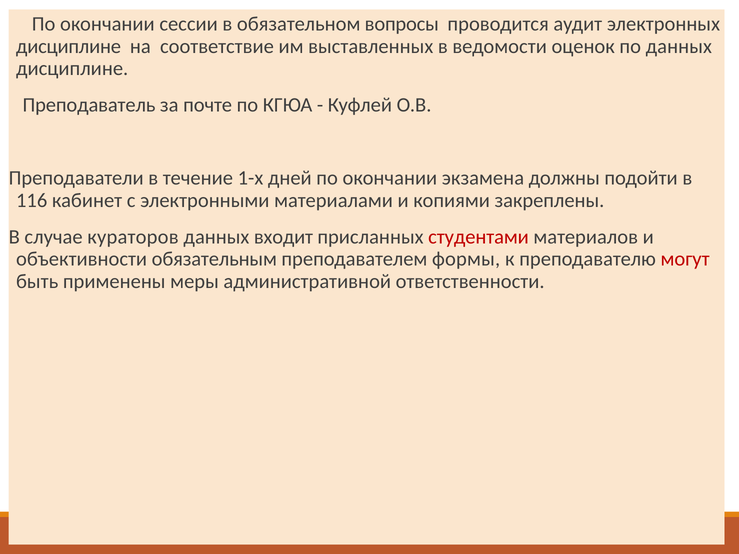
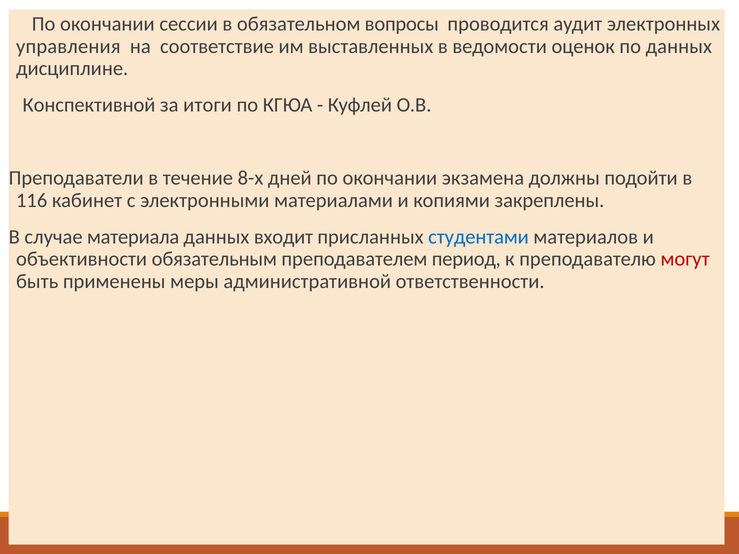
дисциплине: дисциплине -> управления (68, 46)
Преподаватель: Преподаватель -> Конспективной (89, 105)
почте: почте -> итоги (208, 105)
1-х: 1-х -> 8-х (251, 178)
кураторов: кураторов -> материала (133, 237)
студентами colour: red -> blue (479, 237)
формы: формы -> период (466, 259)
